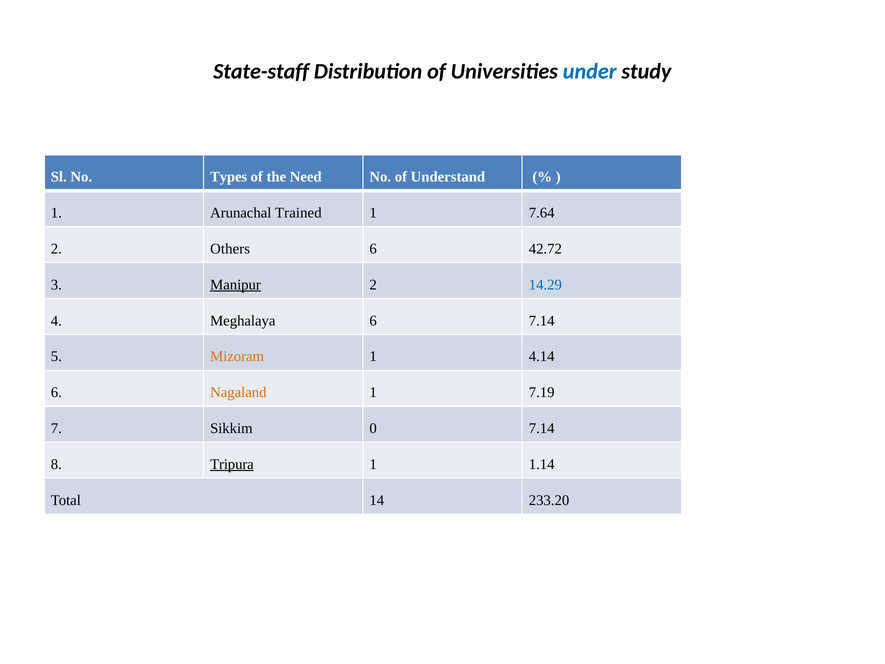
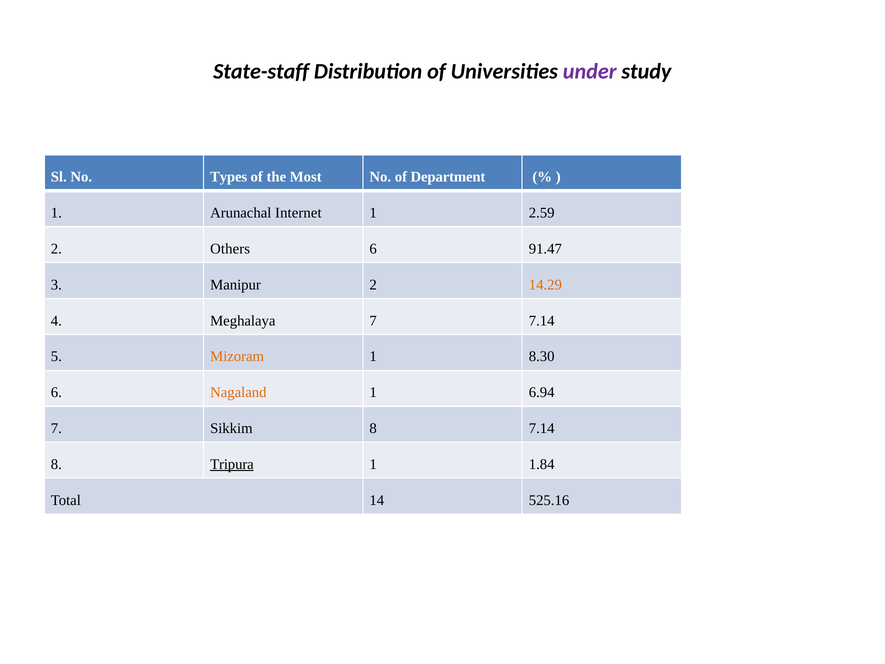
under colour: blue -> purple (590, 72)
Need: Need -> Most (306, 177)
Understand: Understand -> Department (448, 177)
Trained: Trained -> Internet (298, 213)
7.64: 7.64 -> 2.59 (542, 213)
42.72: 42.72 -> 91.47 (545, 249)
Manipur underline: present -> none (236, 285)
14.29 colour: blue -> orange (545, 285)
Meghalaya 6: 6 -> 7 (373, 321)
4.14: 4.14 -> 8.30 (542, 356)
7.19: 7.19 -> 6.94 (542, 392)
Sikkim 0: 0 -> 8 (373, 428)
1.14: 1.14 -> 1.84 (542, 464)
233.20: 233.20 -> 525.16 (549, 500)
